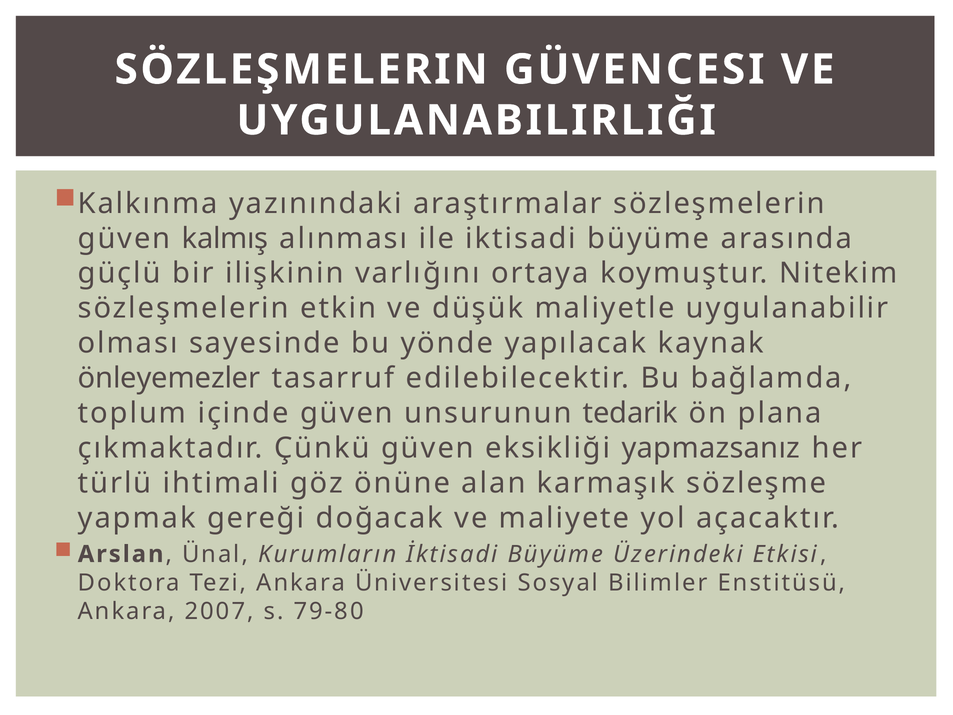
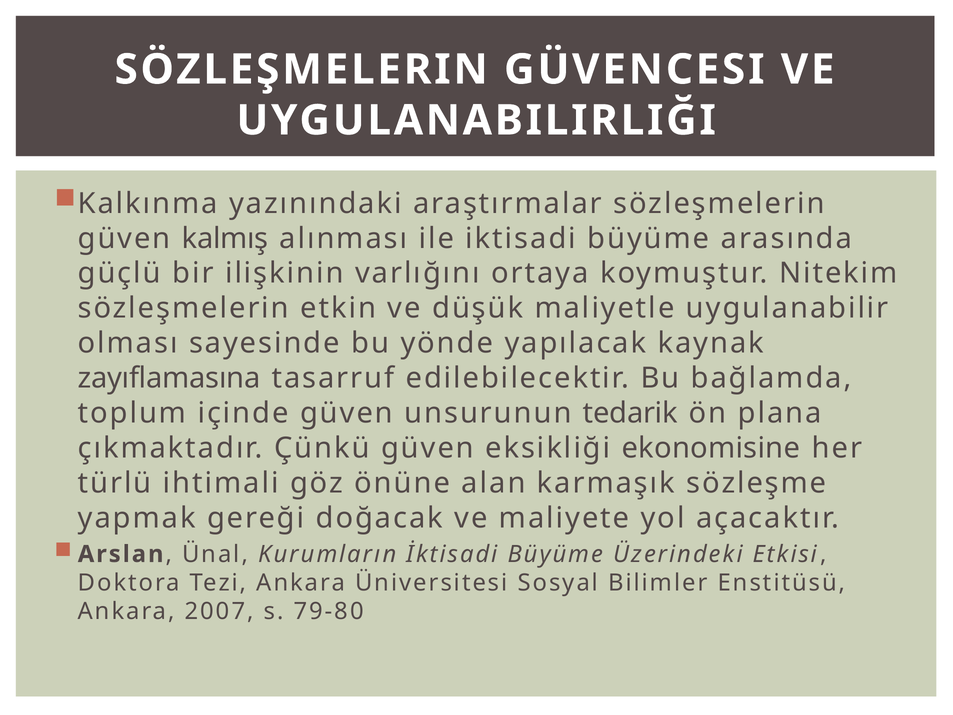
önleyemezler: önleyemezler -> zayıflamasına (169, 378)
yapmazsanız: yapmazsanız -> ekonomisine (711, 448)
